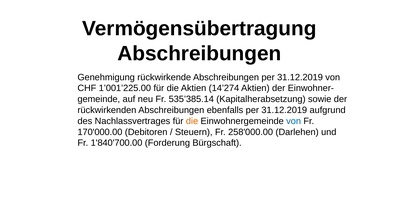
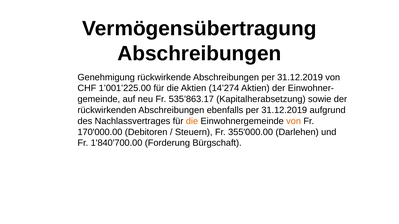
535’385.14: 535’385.14 -> 535’863.17 (191, 99)
von colour: blue -> orange (294, 121)
258'000.00: 258'000.00 -> 355'000.00 (251, 132)
